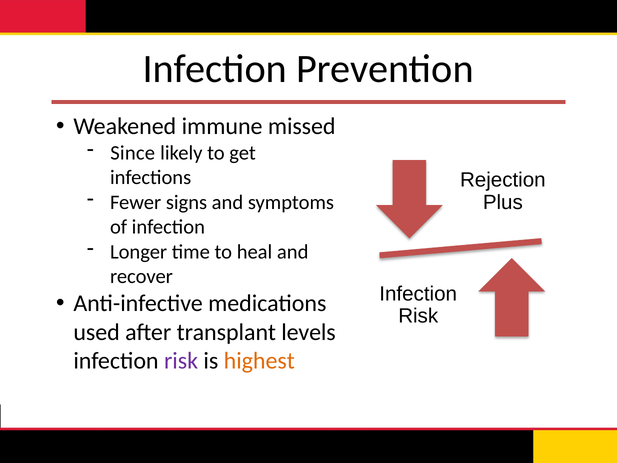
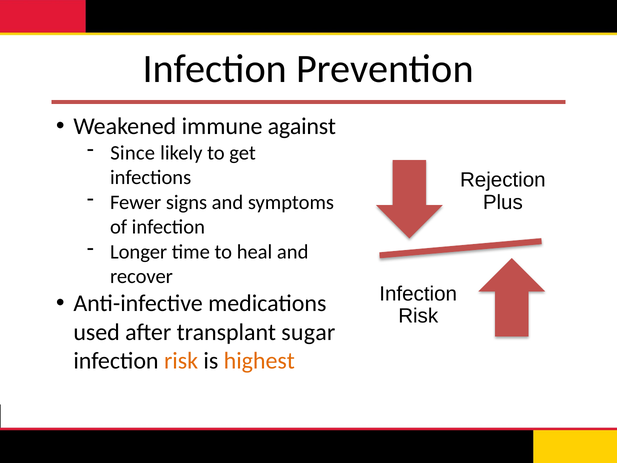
missed: missed -> against (302, 126)
levels: levels -> sugar (308, 332)
risk colour: purple -> orange (181, 361)
